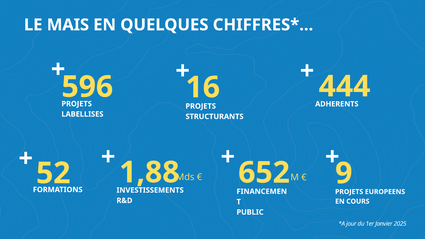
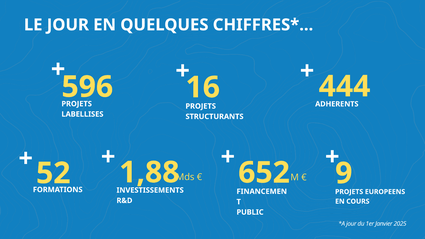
LE MAIS: MAIS -> JOUR (68, 25)
